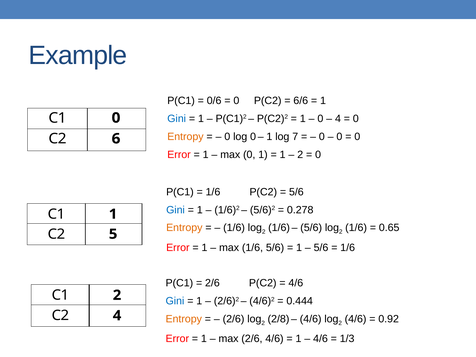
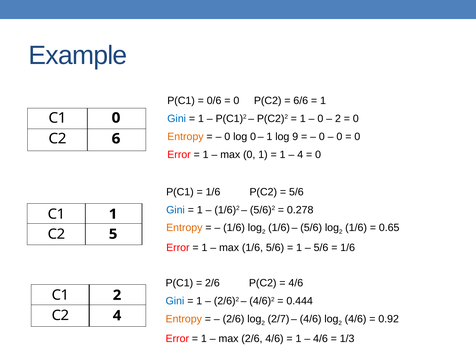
4: 4 -> 2 (338, 119)
7: 7 -> 9 (295, 137)
2: 2 -> 4 (300, 155)
2/8: 2/8 -> 2/7 (279, 319)
